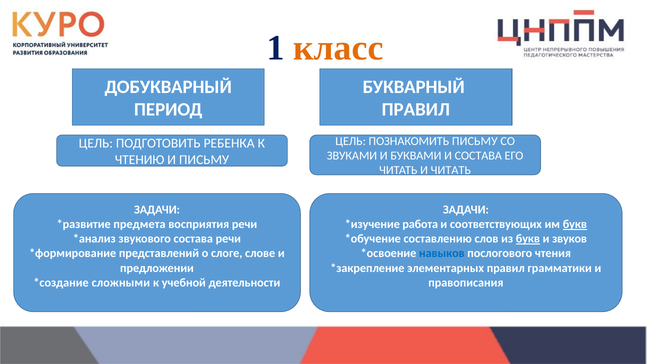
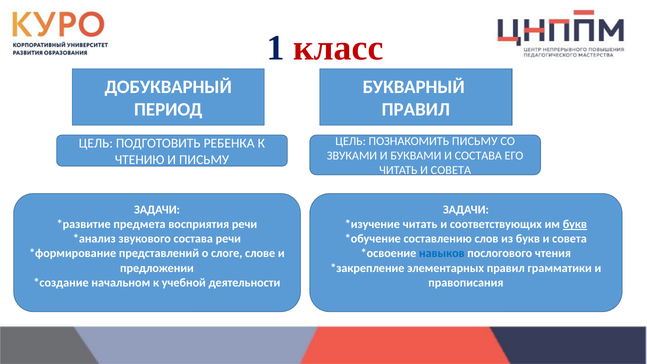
класс colour: orange -> red (338, 48)
ЧИТАТЬ И ЧИТАТЬ: ЧИТАТЬ -> СОВЕТА (451, 170)
работа: работа -> читать (420, 224)
букв underline: present -> none (528, 239)
звуков: звуков -> совета (569, 239)
сложными: сложными -> начальном (121, 283)
